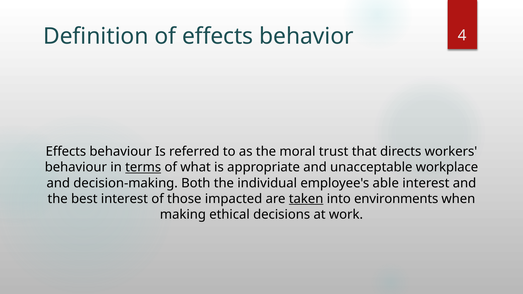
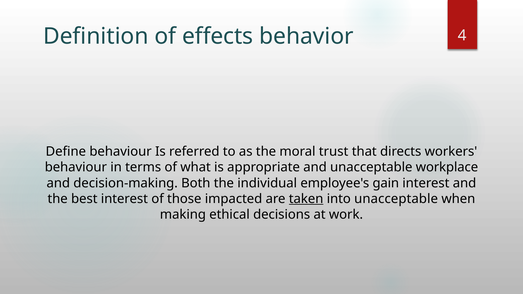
Effects: Effects -> Define (66, 152)
terms underline: present -> none (143, 167)
able: able -> gain (386, 183)
into environments: environments -> unacceptable (396, 199)
